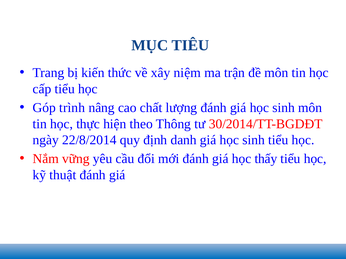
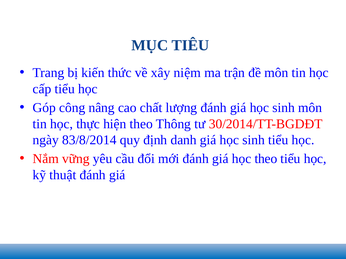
trình: trình -> công (72, 108)
22/8/2014: 22/8/2014 -> 83/8/2014 (89, 140)
học thấy: thấy -> theo (266, 159)
